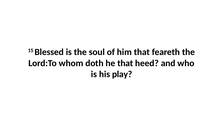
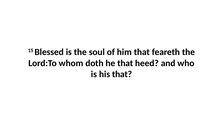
his play: play -> that (122, 75)
